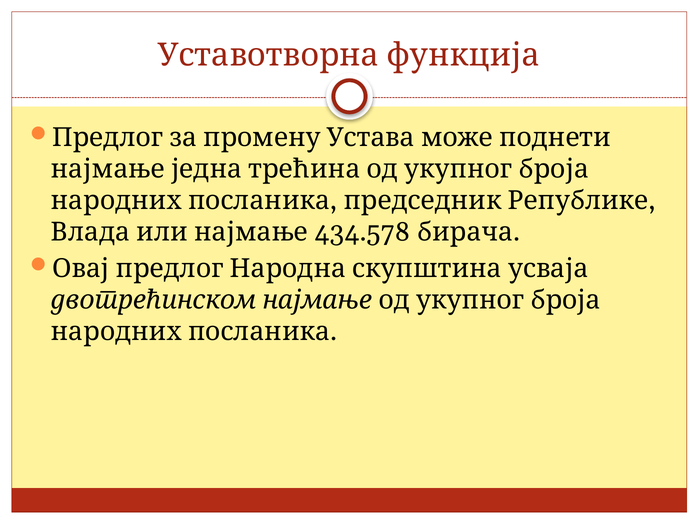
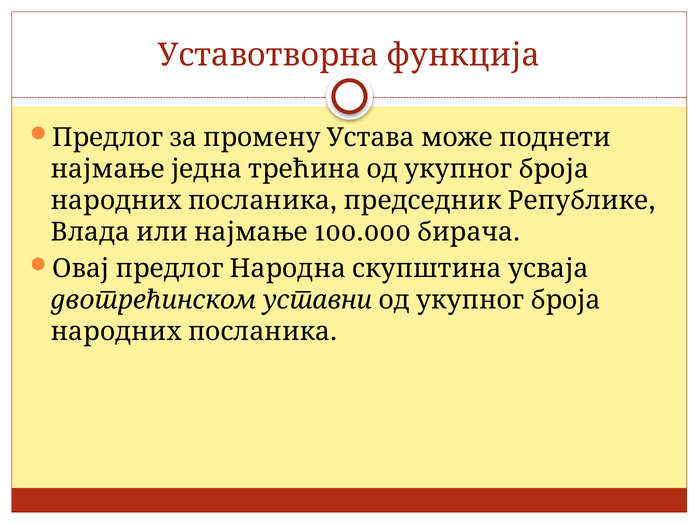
434.578: 434.578 -> 100.000 (363, 232)
најмање: најмање -> уставни (318, 300)
